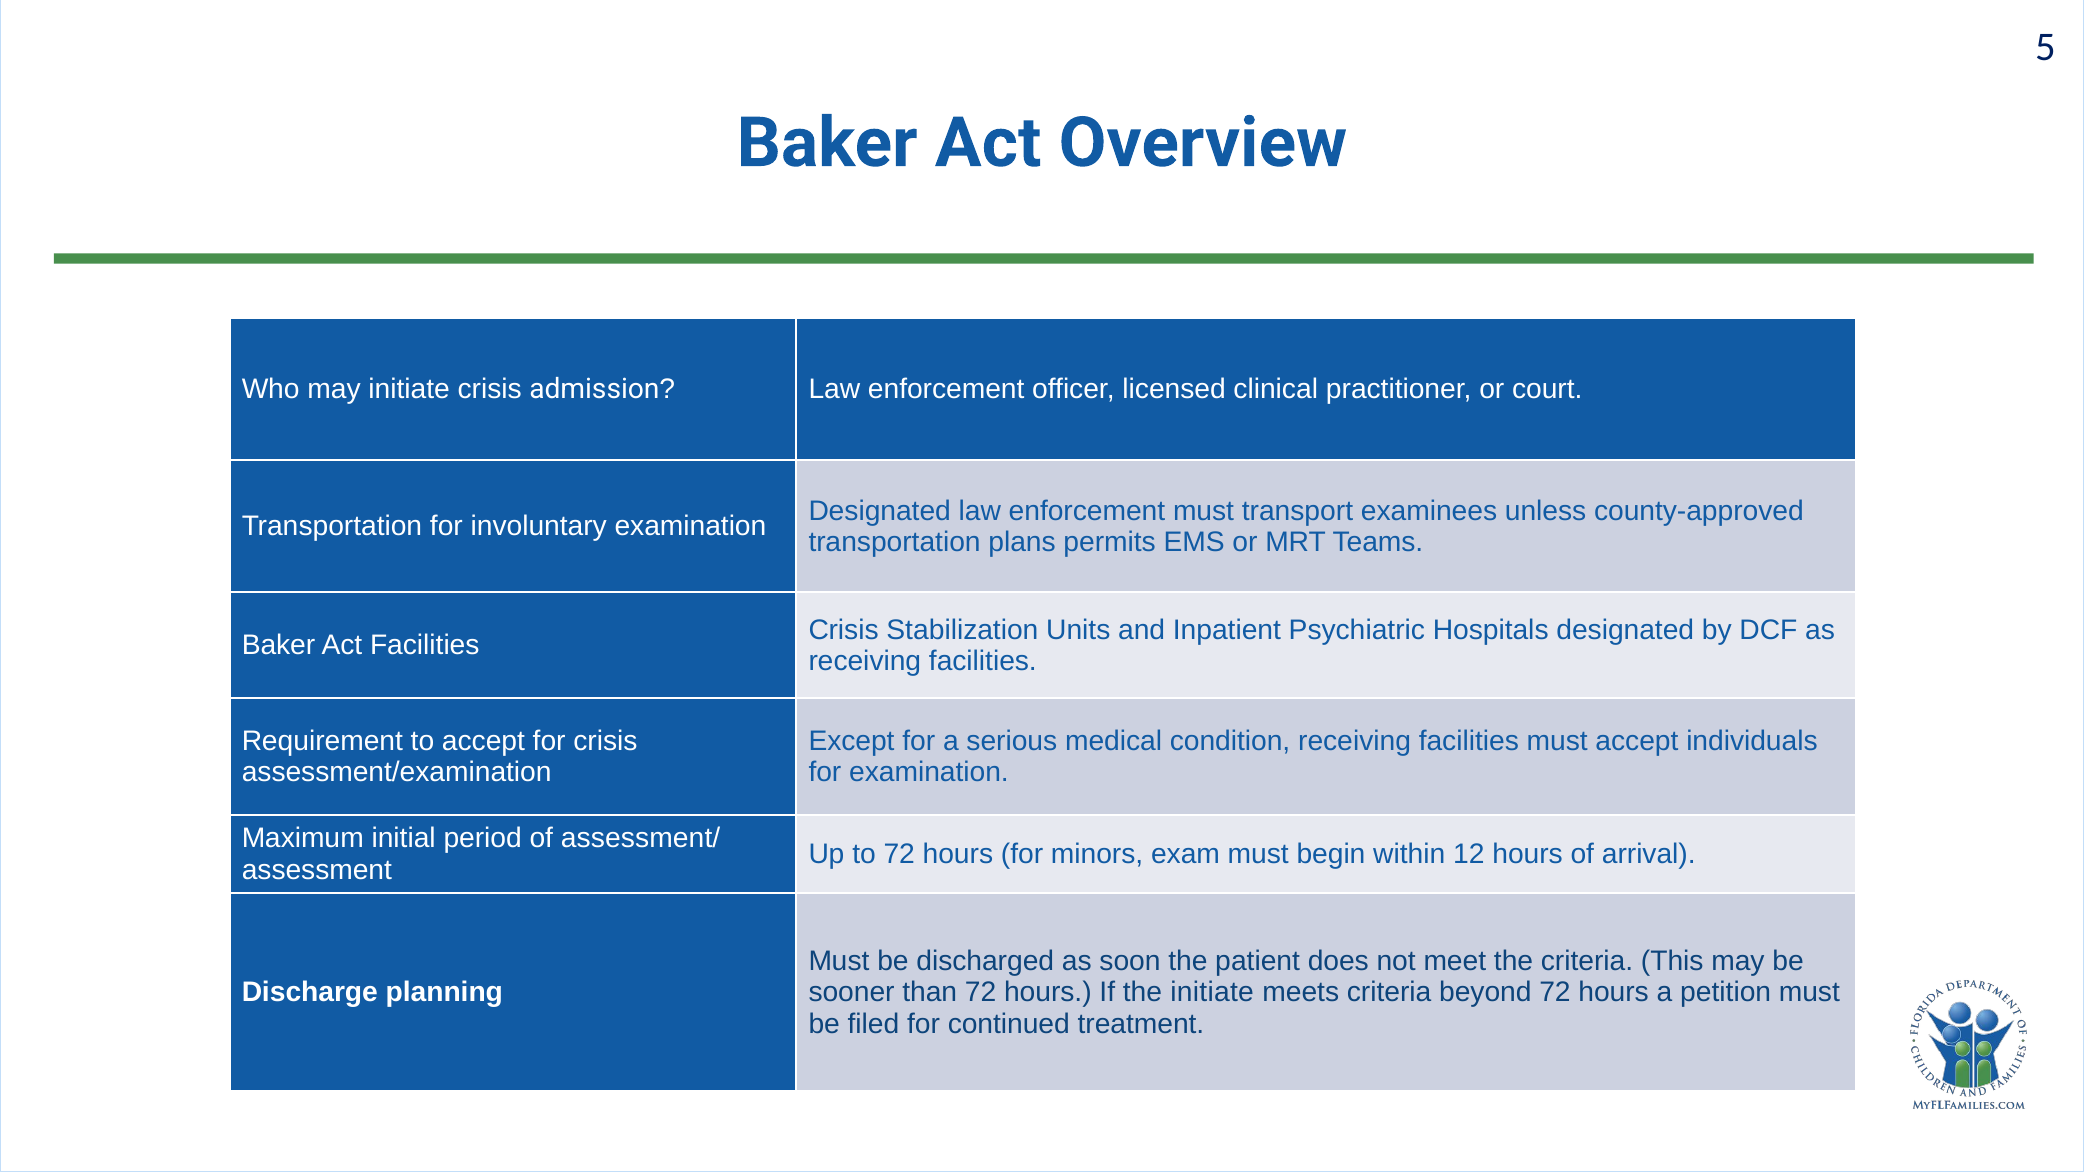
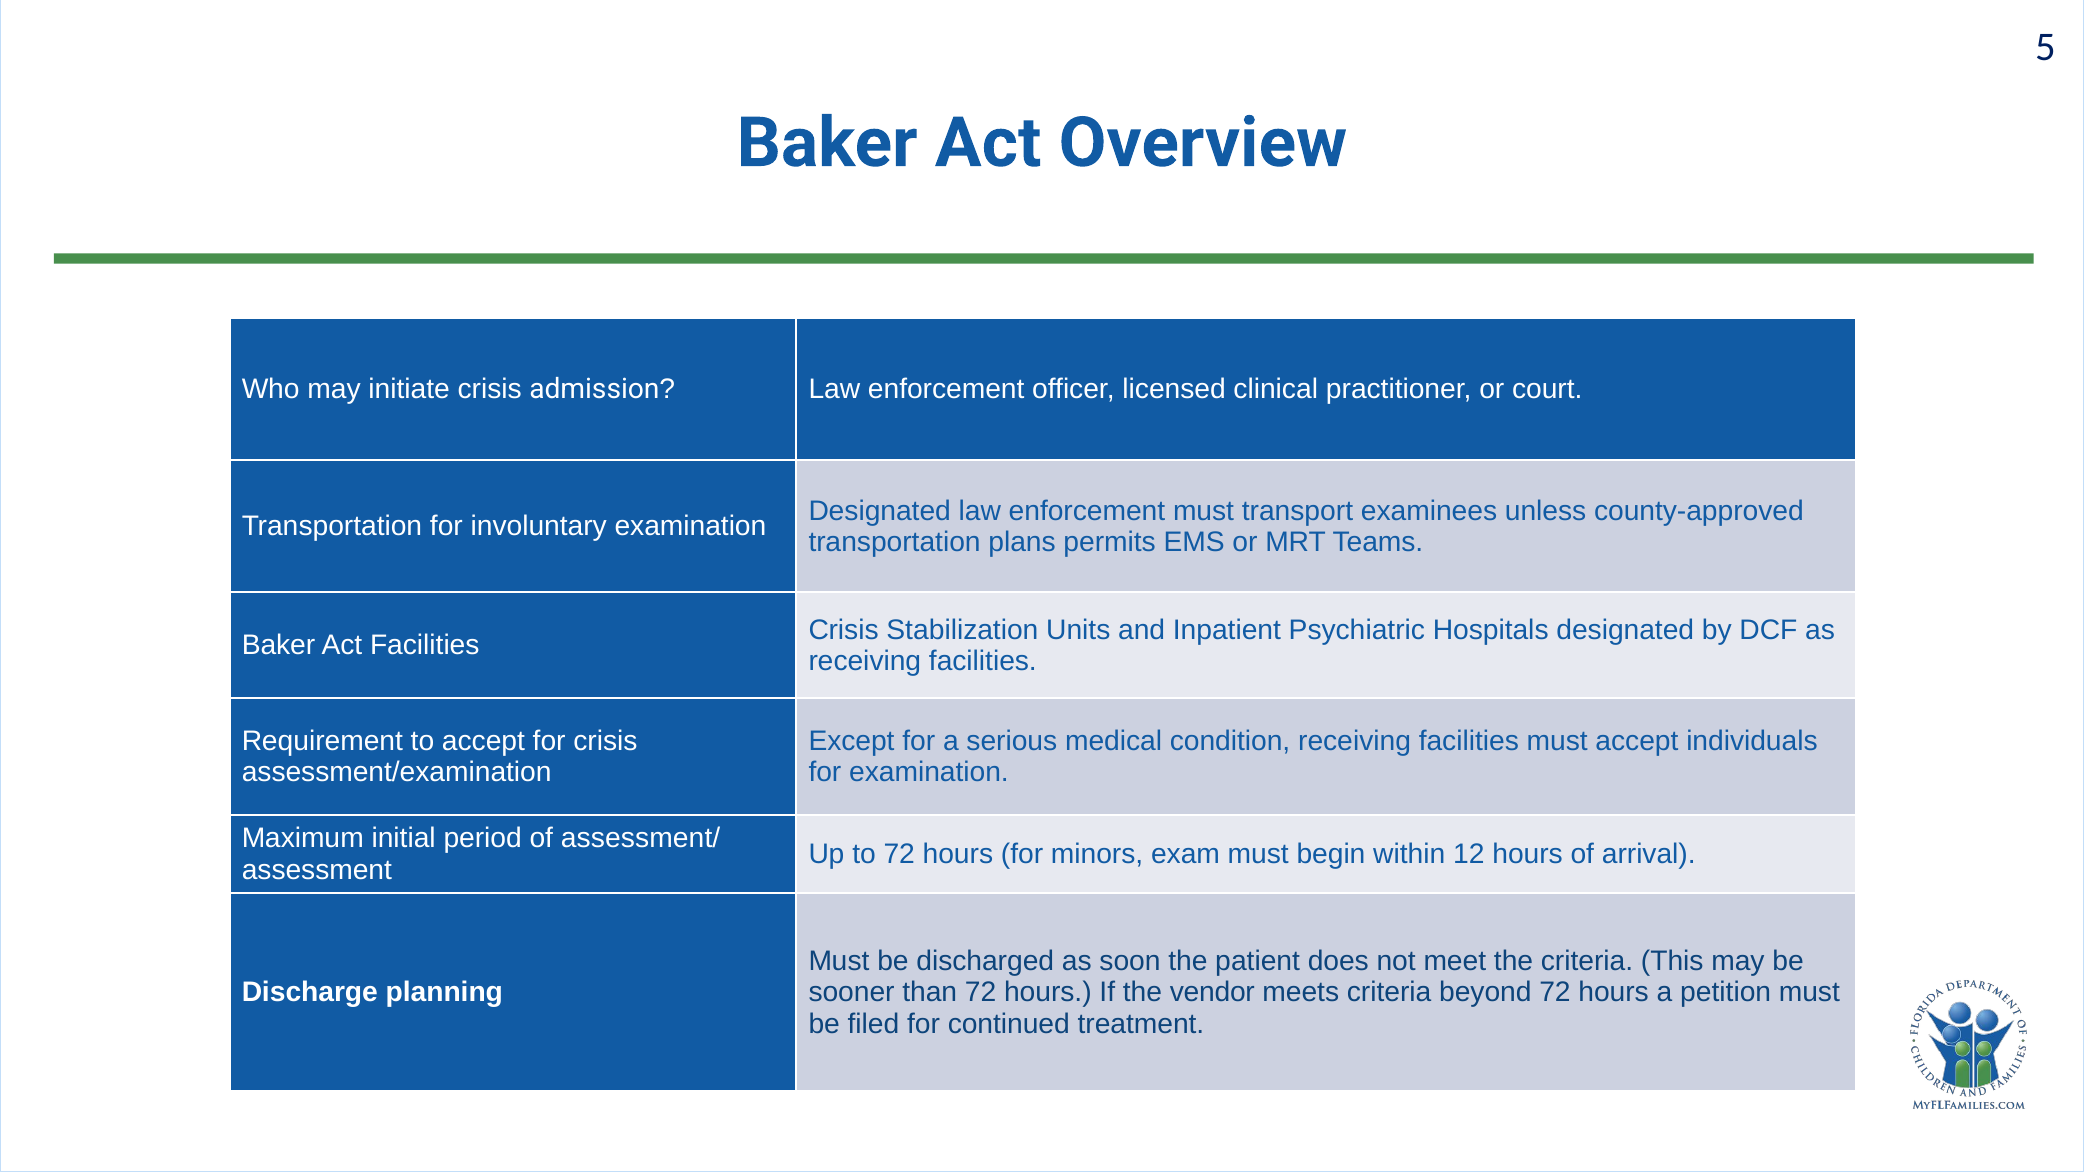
the initiate: initiate -> vendor (1212, 993)
